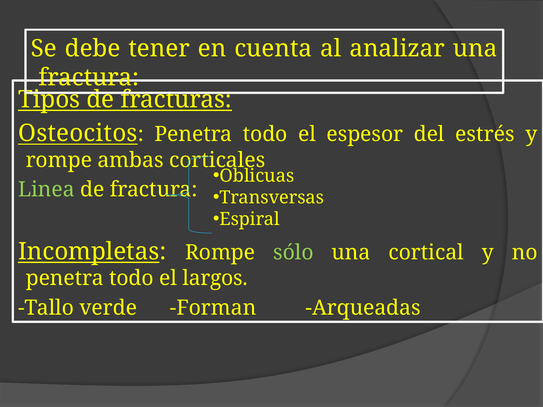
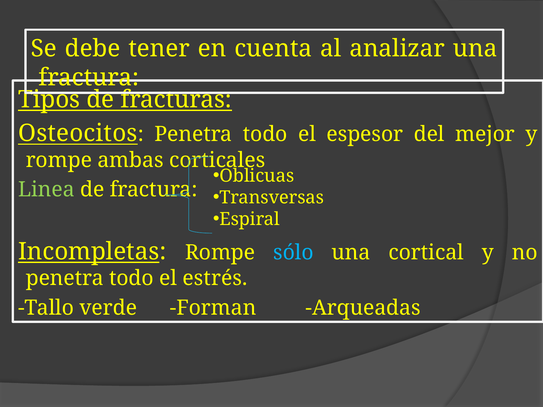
estrés: estrés -> mejor (485, 134)
sólo colour: light green -> light blue (293, 253)
largos: largos -> estrés (215, 279)
